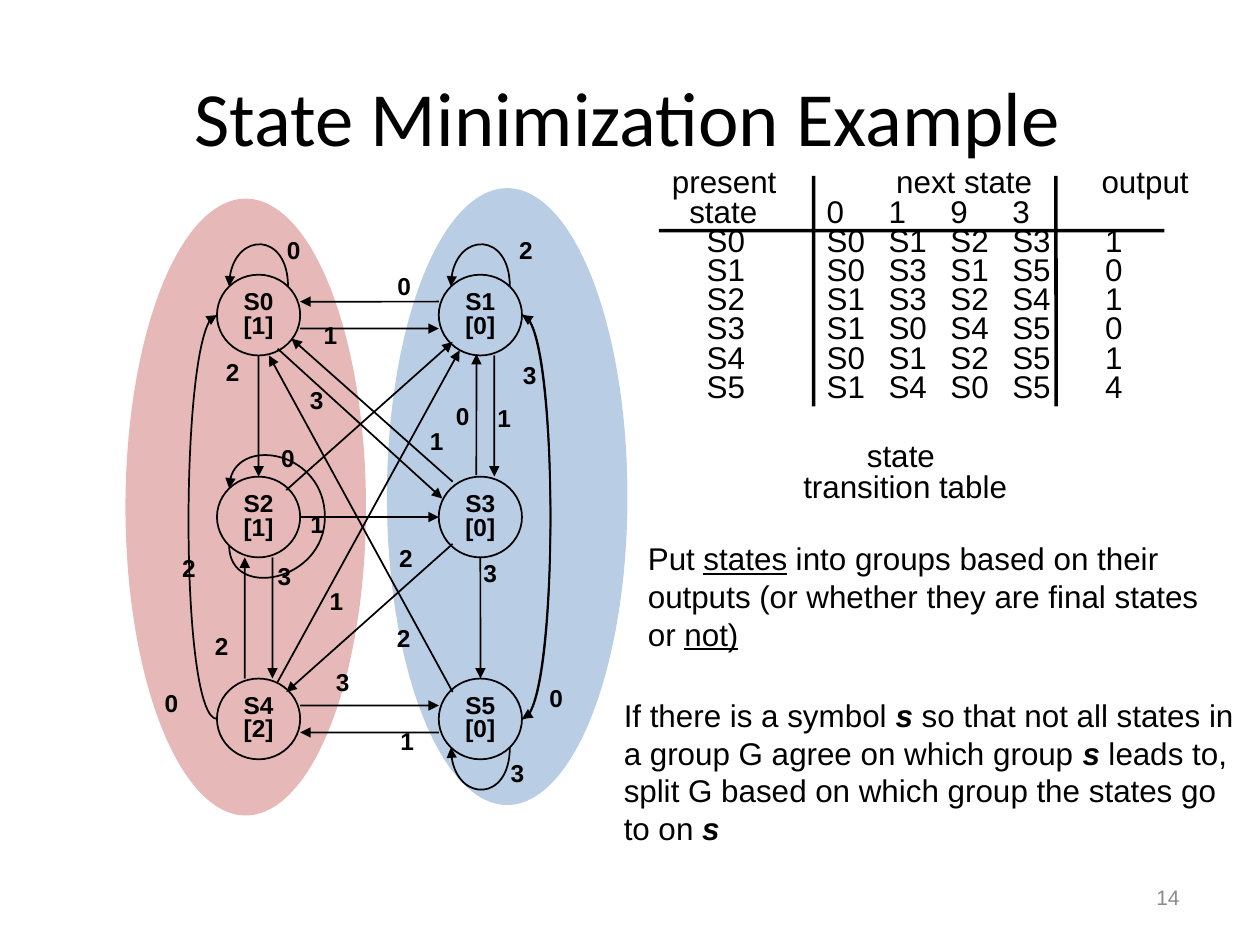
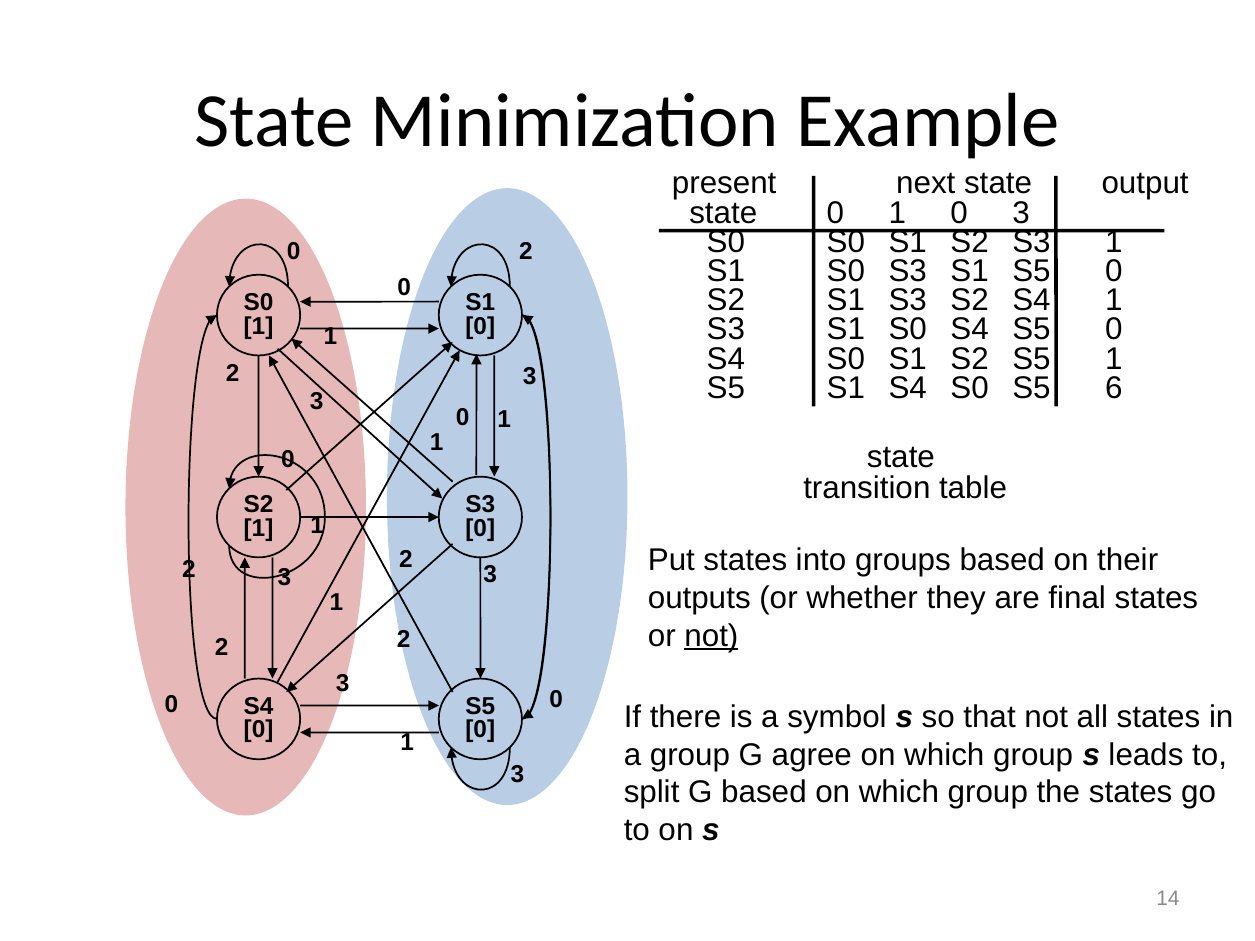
0 1 9: 9 -> 0 (959, 213)
4: 4 -> 6 (1114, 388)
states underline: present -> none (745, 561)
2: 2 -> 0 (259, 730)
